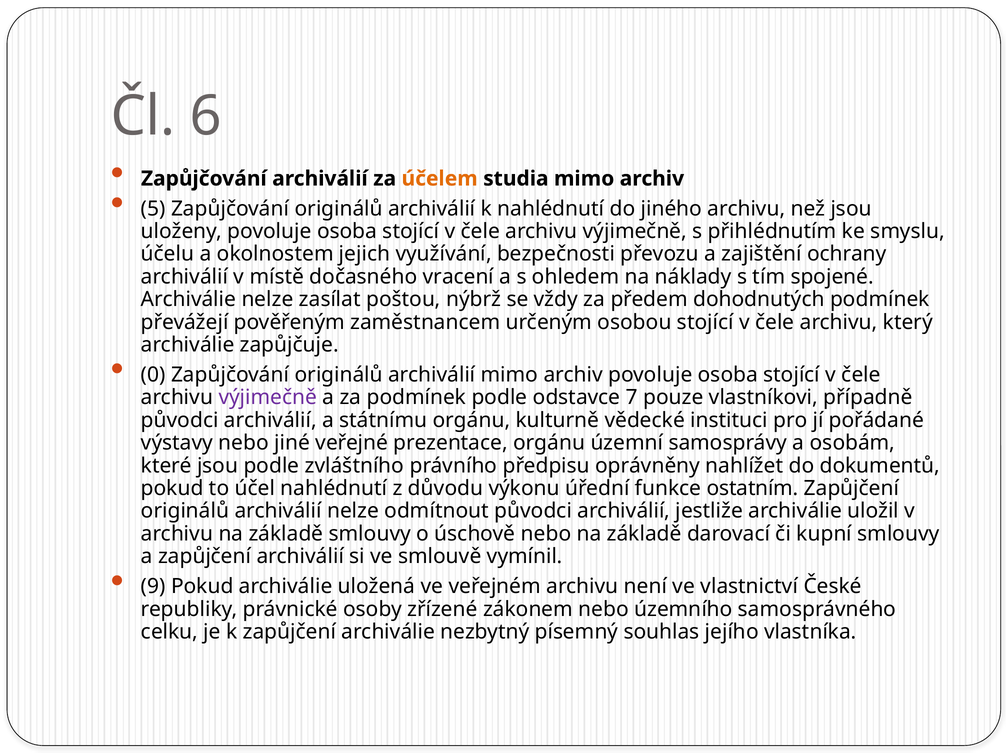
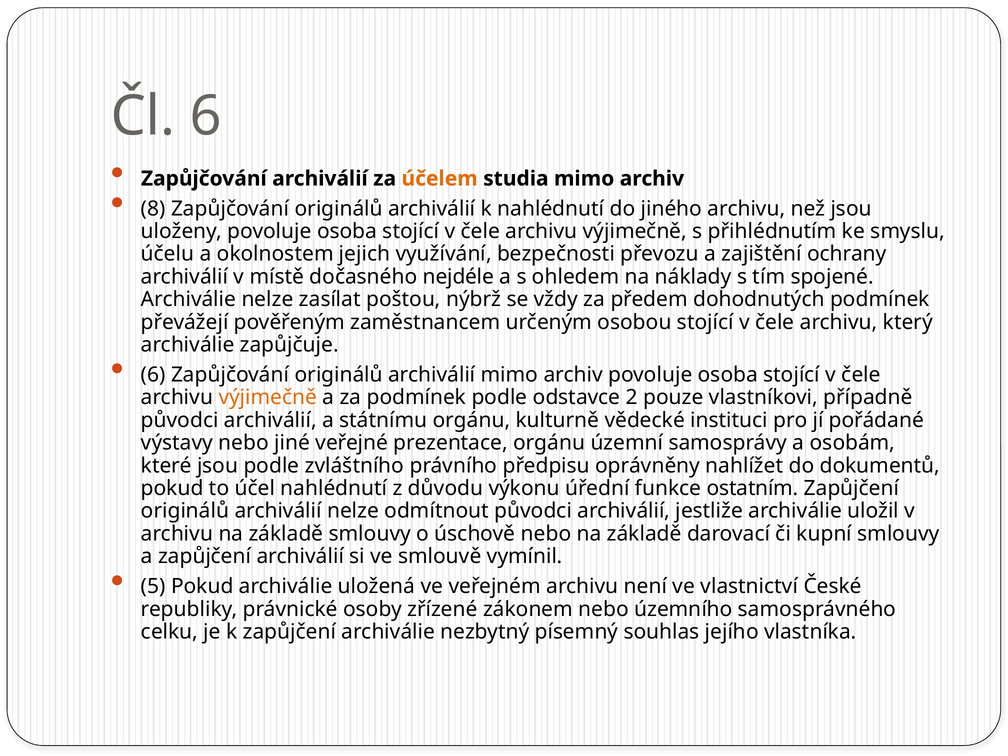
5: 5 -> 8 (153, 209)
vracení: vracení -> nejdéle (458, 277)
0: 0 -> 6 (153, 375)
výjimečně colour: purple -> orange (268, 398)
7: 7 -> 2 (632, 398)
9: 9 -> 5 (153, 586)
